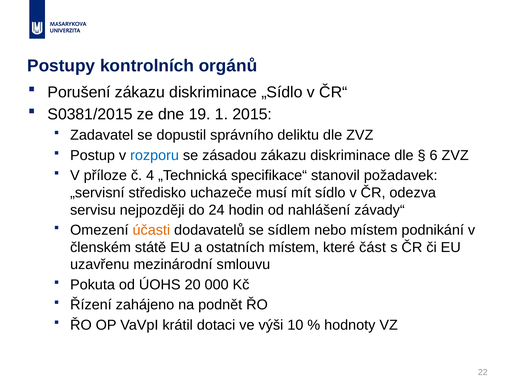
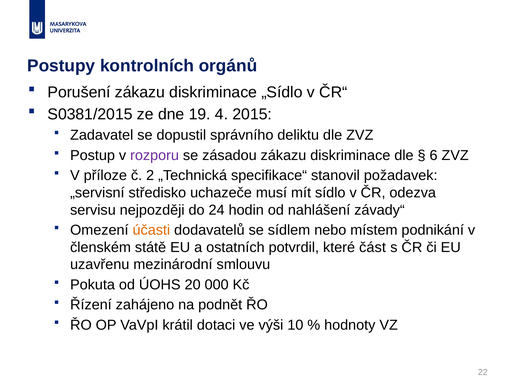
1: 1 -> 4 (222, 114)
rozporu colour: blue -> purple (155, 156)
4: 4 -> 2 (150, 176)
ostatních místem: místem -> potvrdil (294, 248)
